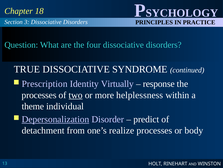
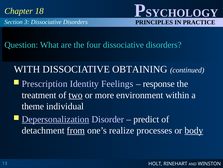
TRUE: TRUE -> WITH (27, 69)
SYNDROME: SYNDROME -> OBTAINING (140, 69)
Virtually: Virtually -> Feelings (117, 84)
processes: processes -> treatment (39, 95)
helplessness: helplessness -> environment (140, 95)
from underline: none -> present (76, 130)
body underline: none -> present (194, 130)
